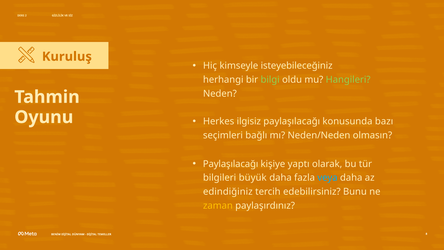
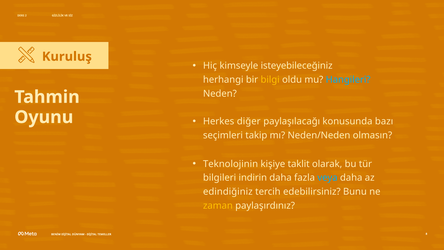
bilgi colour: light green -> yellow (270, 80)
Hangileri colour: light green -> light blue (348, 80)
ilgisiz: ilgisiz -> diğer (249, 121)
bağlı: bağlı -> takip (256, 135)
Paylaşılacağı: Paylaşılacağı -> Teknolojinin (231, 164)
yaptı: yaptı -> taklit (299, 164)
büyük: büyük -> indirin (253, 178)
